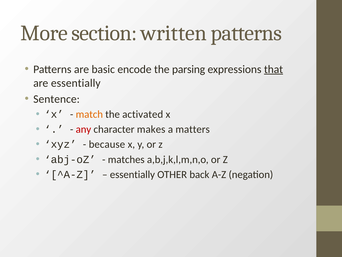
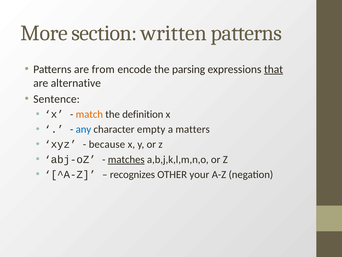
basic: basic -> from (103, 69)
are essentially: essentially -> alternative (76, 83)
activated: activated -> definition (143, 114)
any colour: red -> blue (83, 129)
makes: makes -> empty (151, 129)
matches underline: none -> present (126, 159)
essentially: essentially -> recognizes (132, 174)
back: back -> your (199, 174)
